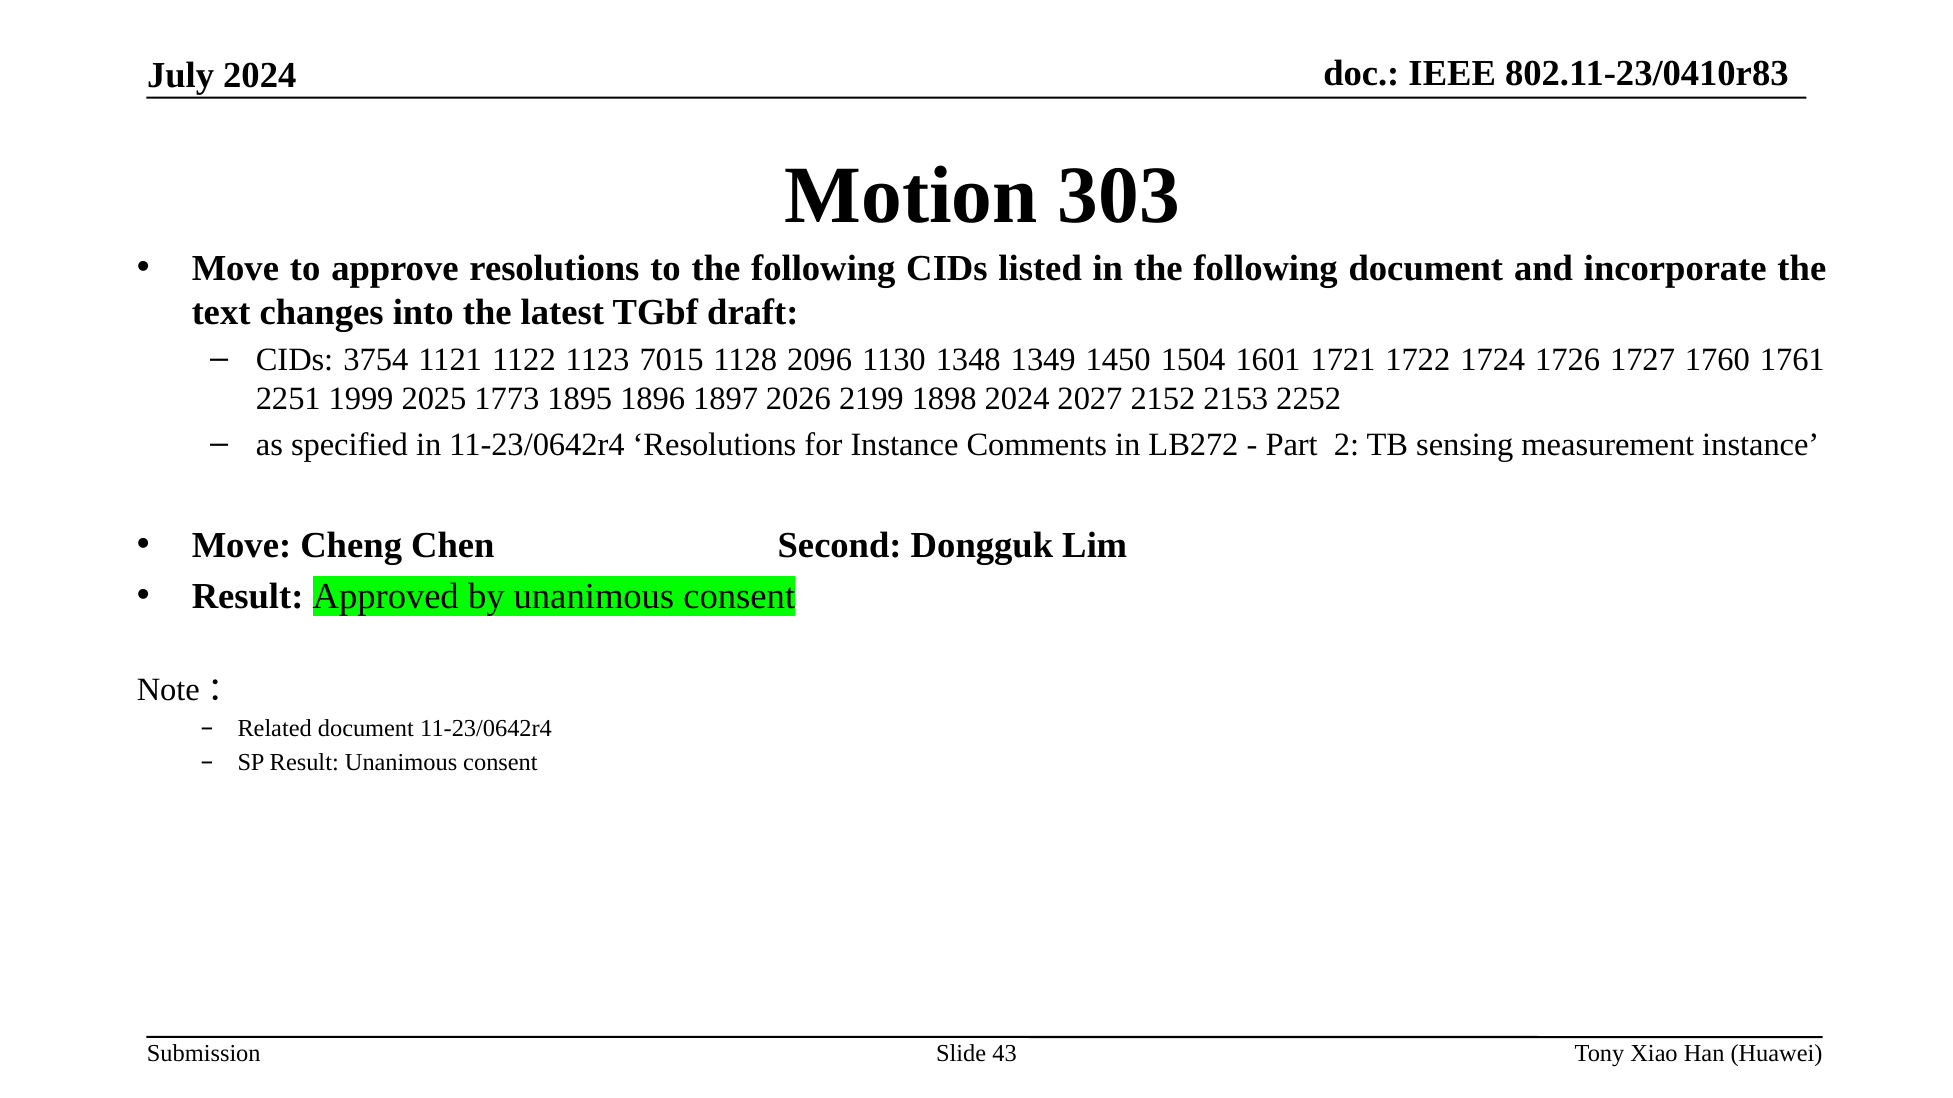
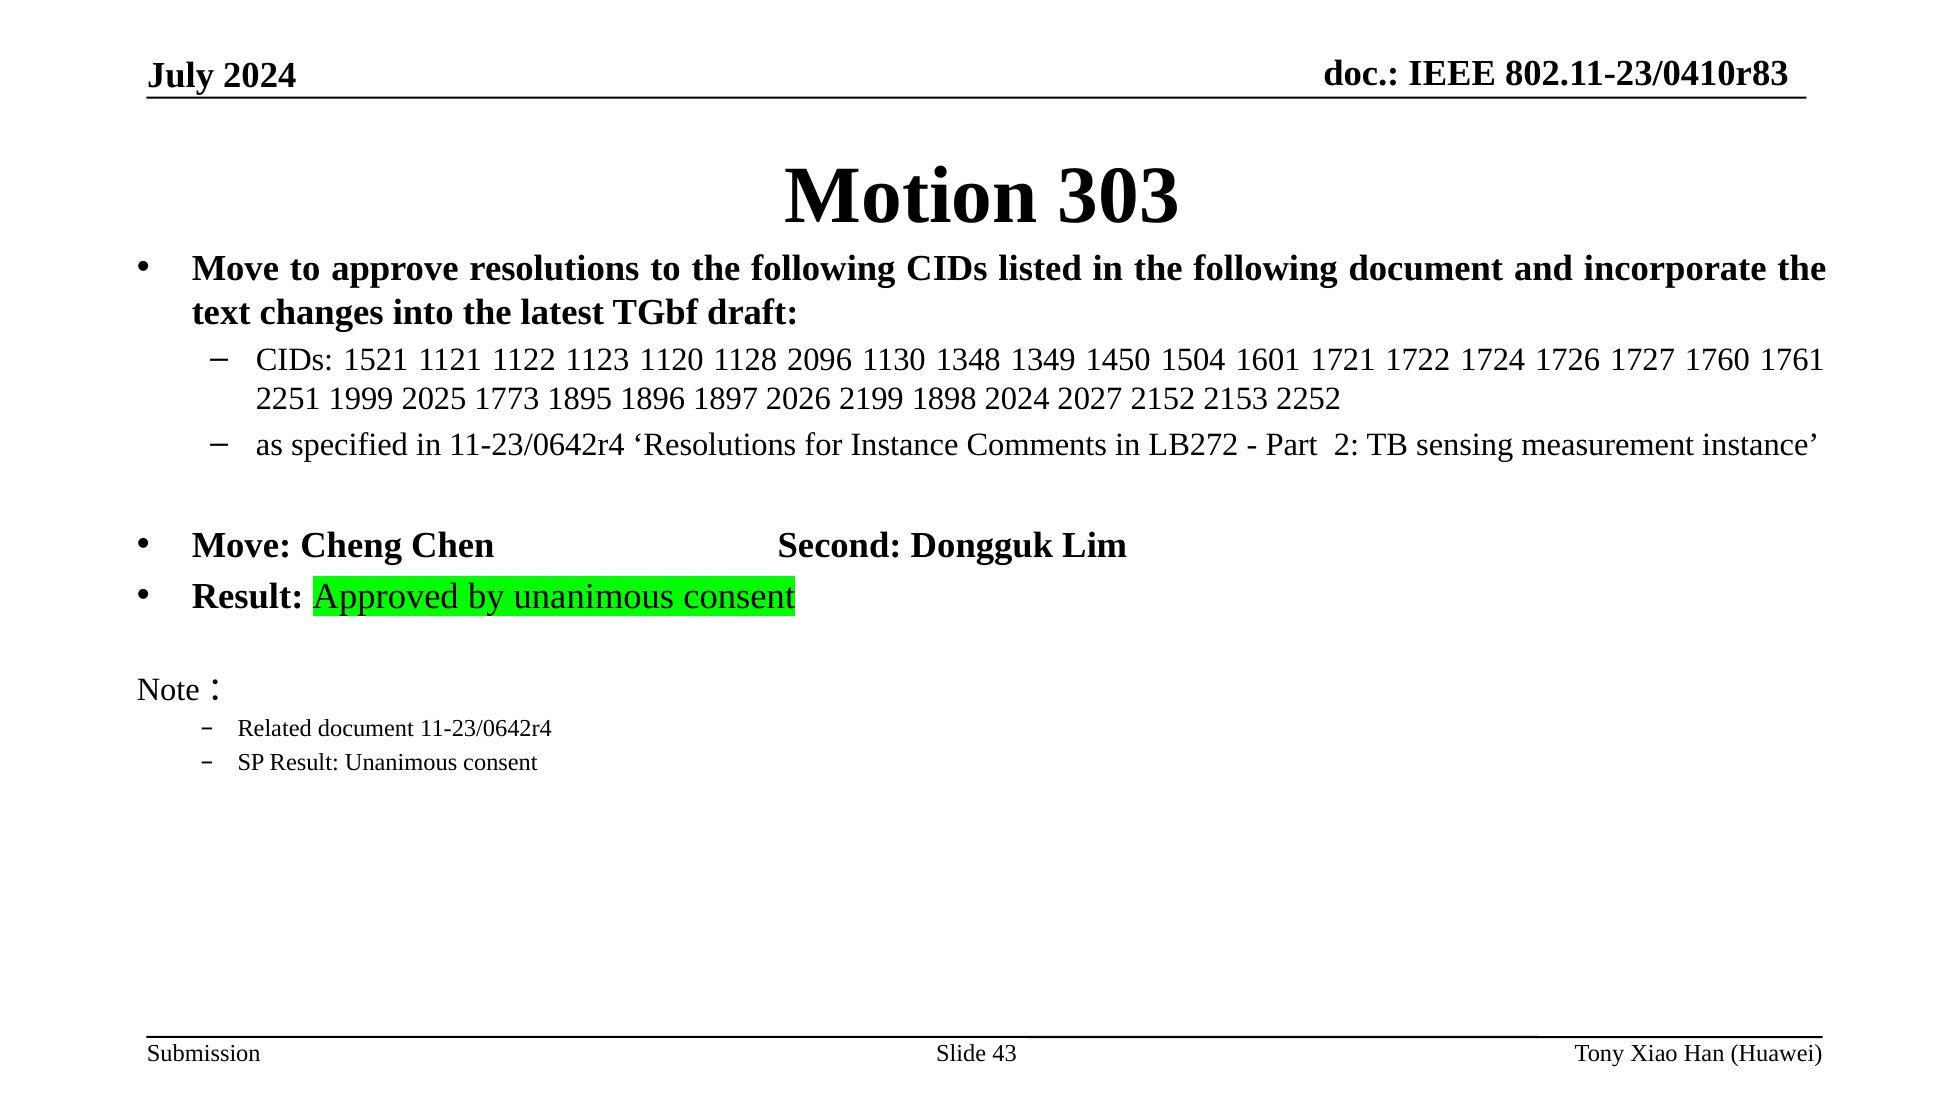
3754: 3754 -> 1521 (376, 360)
7015: 7015 -> 1120 (672, 360)
